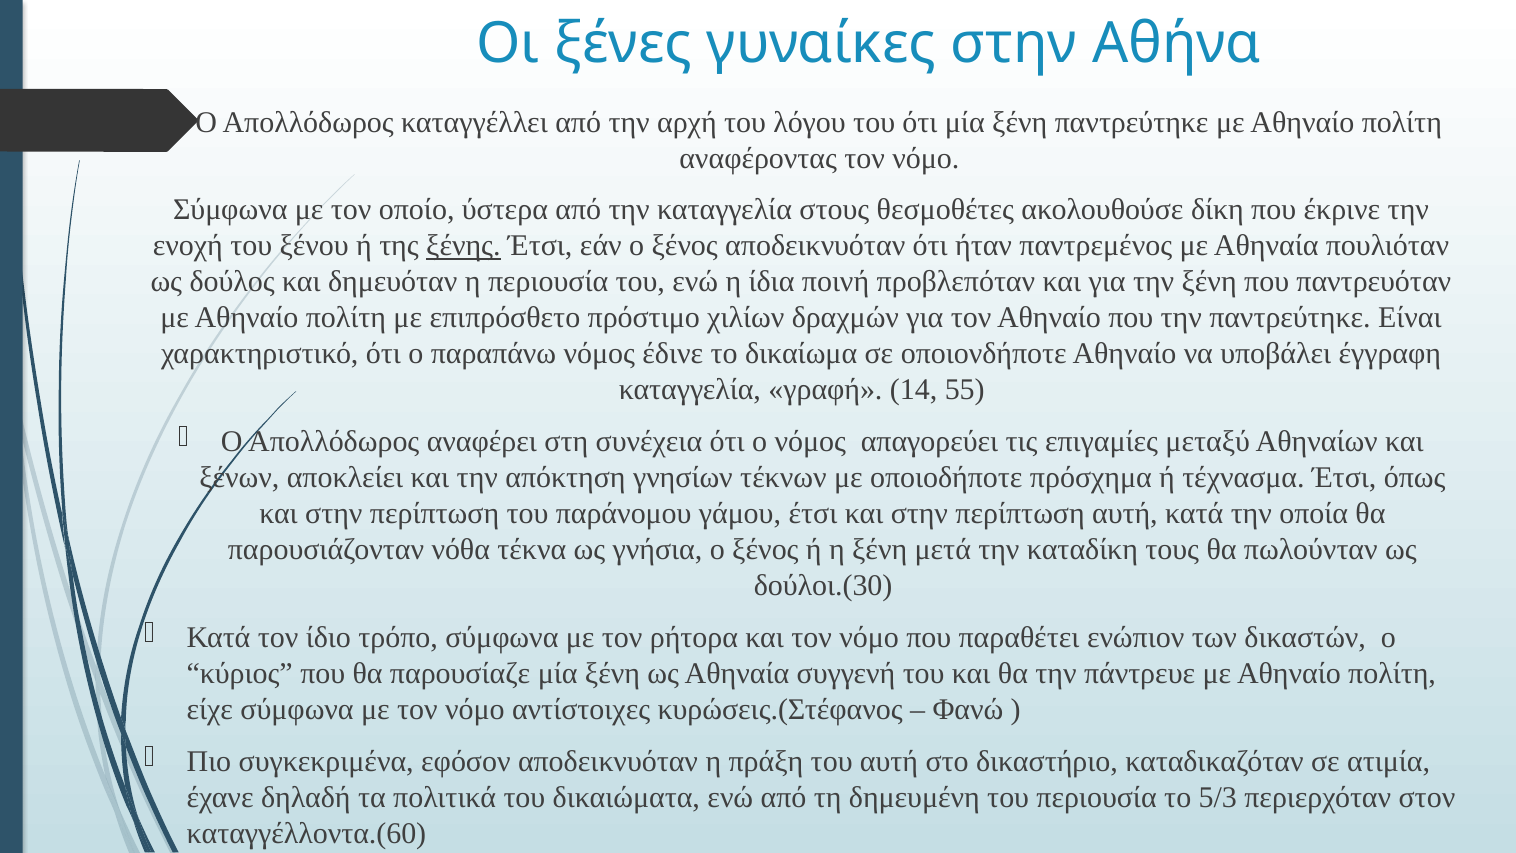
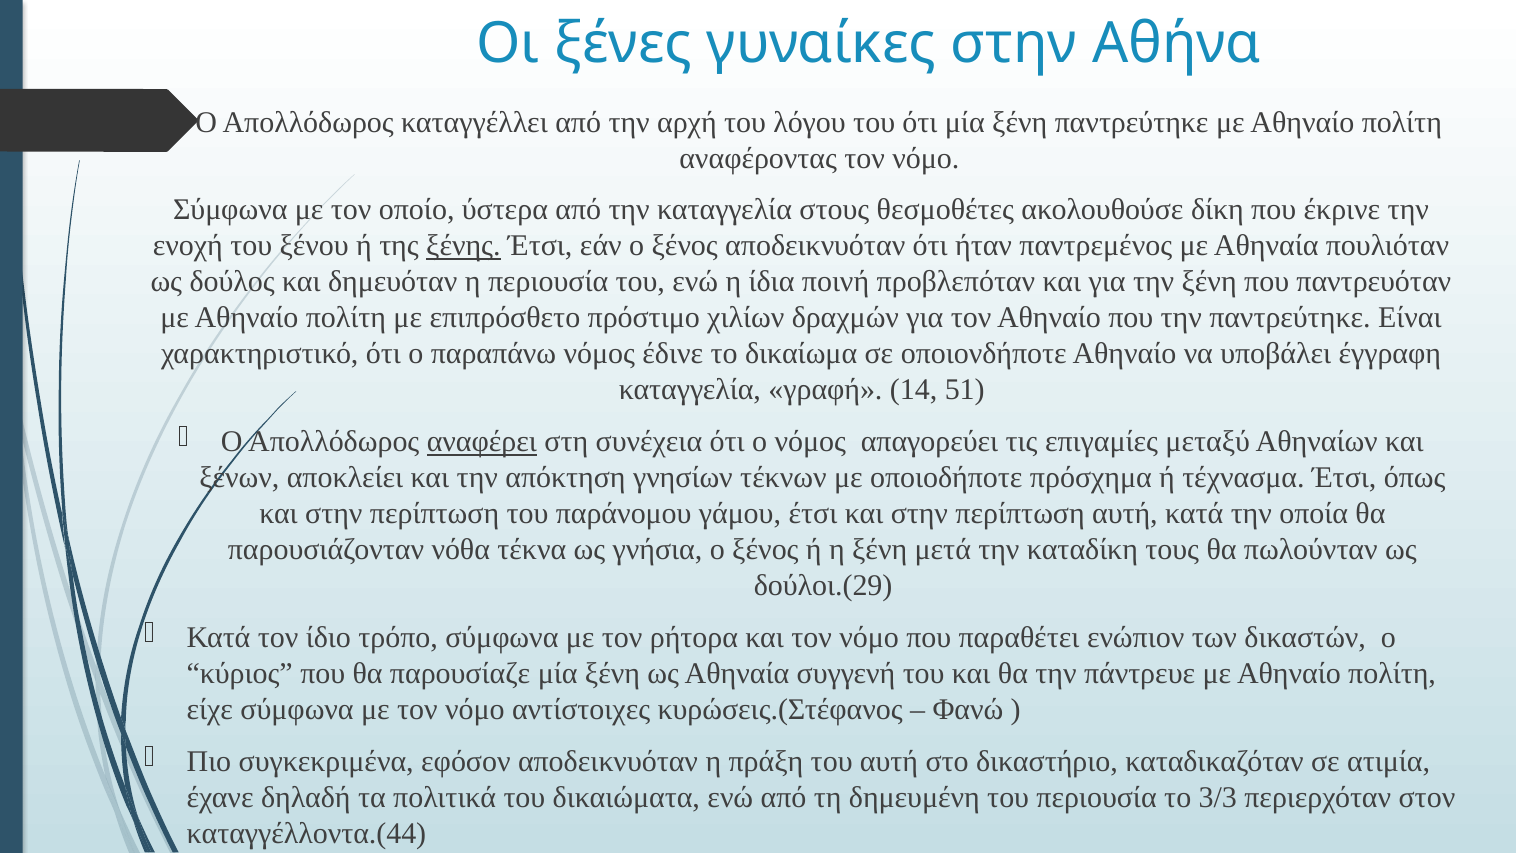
55: 55 -> 51 (965, 390)
αναφέρει underline: none -> present (482, 442)
δούλοι.(30: δούλοι.(30 -> δούλοι.(29 (823, 586)
5/3: 5/3 -> 3/3 (1218, 797)
καταγγέλλοντα.(60: καταγγέλλοντα.(60 -> καταγγέλλοντα.(44 (306, 833)
